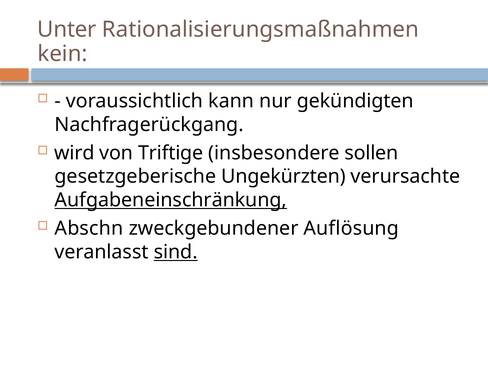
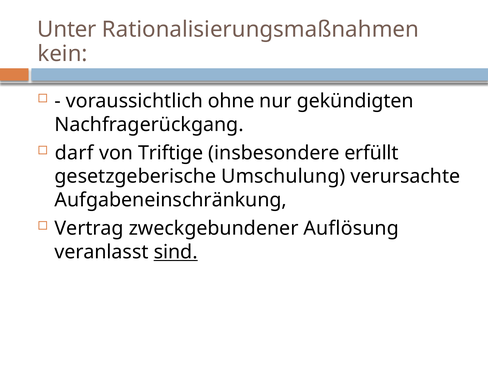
kann: kann -> ohne (231, 101)
wird: wird -> darf (74, 153)
sollen: sollen -> erfüllt (371, 153)
Ungekürzten: Ungekürzten -> Umschulung (283, 176)
Aufgabeneinschränkung underline: present -> none (171, 200)
Abschn: Abschn -> Vertrag (89, 228)
